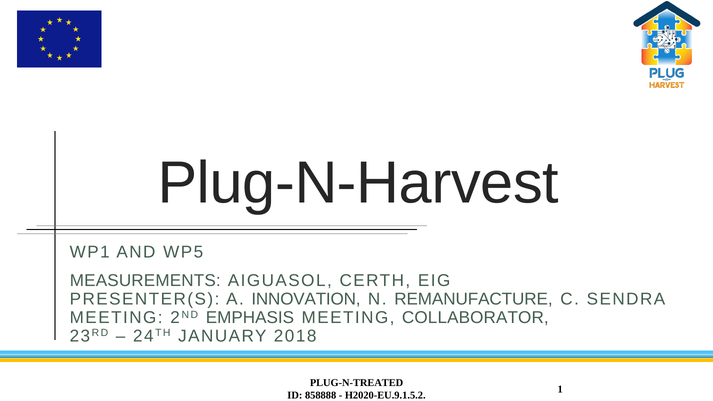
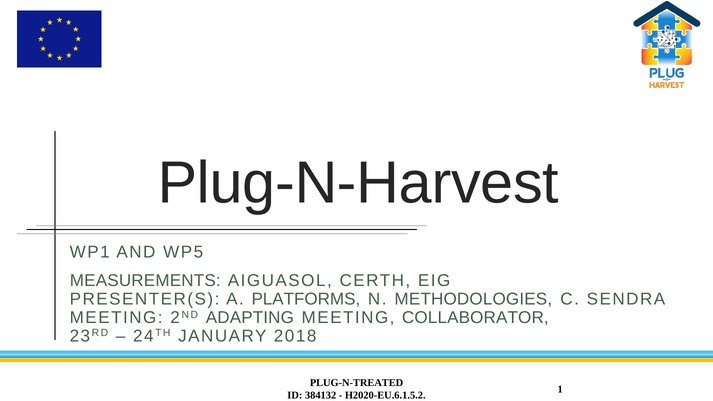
INNOVATION: INNOVATION -> PLATFORMS (306, 299)
REMANUFACTURE: REMANUFACTURE -> METHODOLOGIES (473, 299)
EMPHASIS: EMPHASIS -> ADAPTING (250, 318)
858888: 858888 -> 384132 (321, 395)
H2020-EU.9.1.5.2: H2020-EU.9.1.5.2 -> H2020-EU.6.1.5.2 (385, 395)
